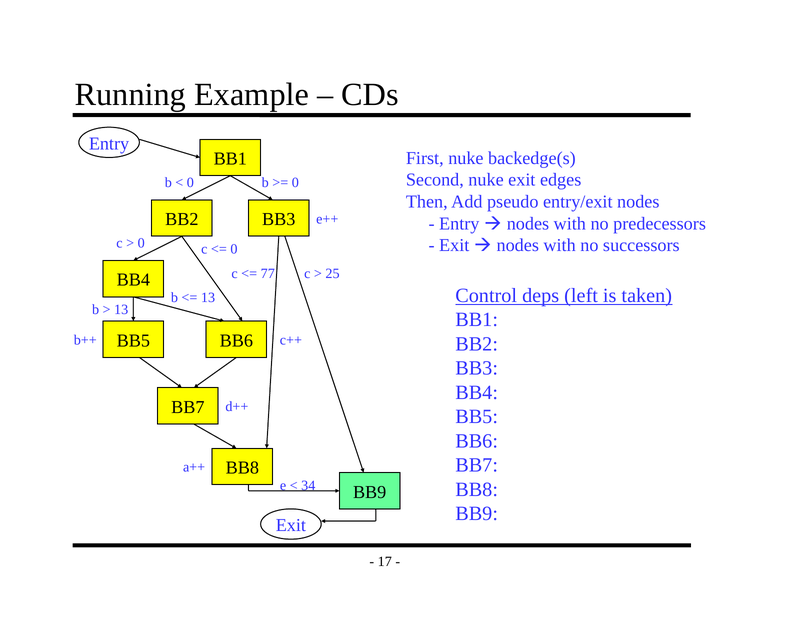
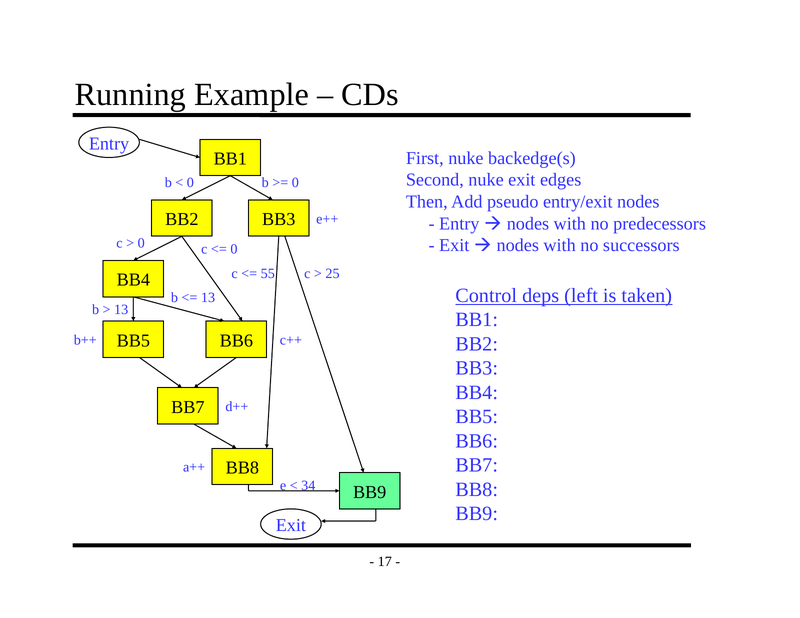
77: 77 -> 55 (268, 273)
